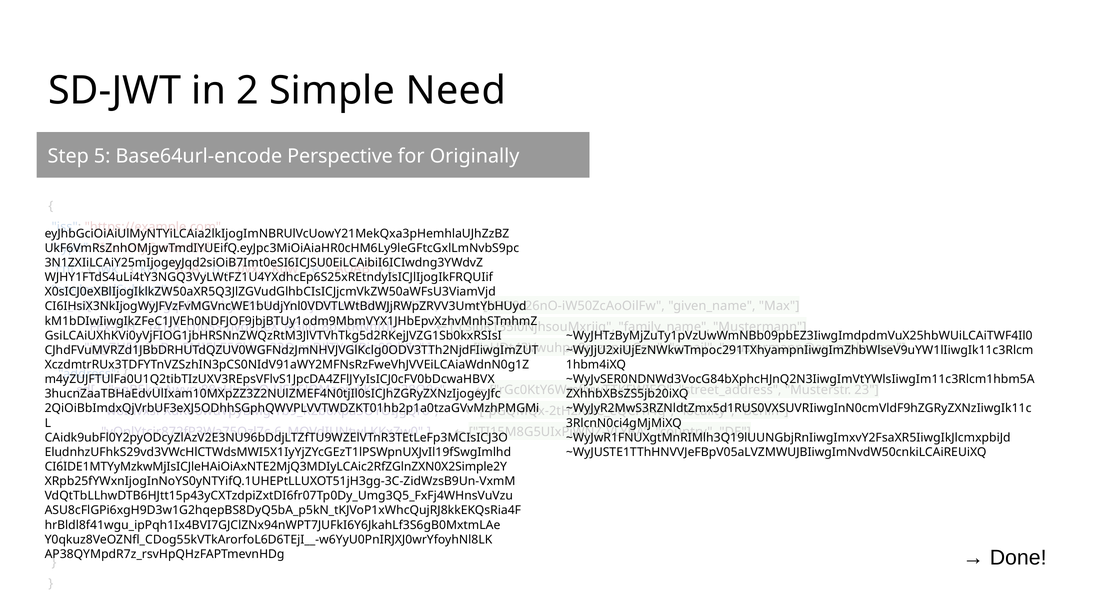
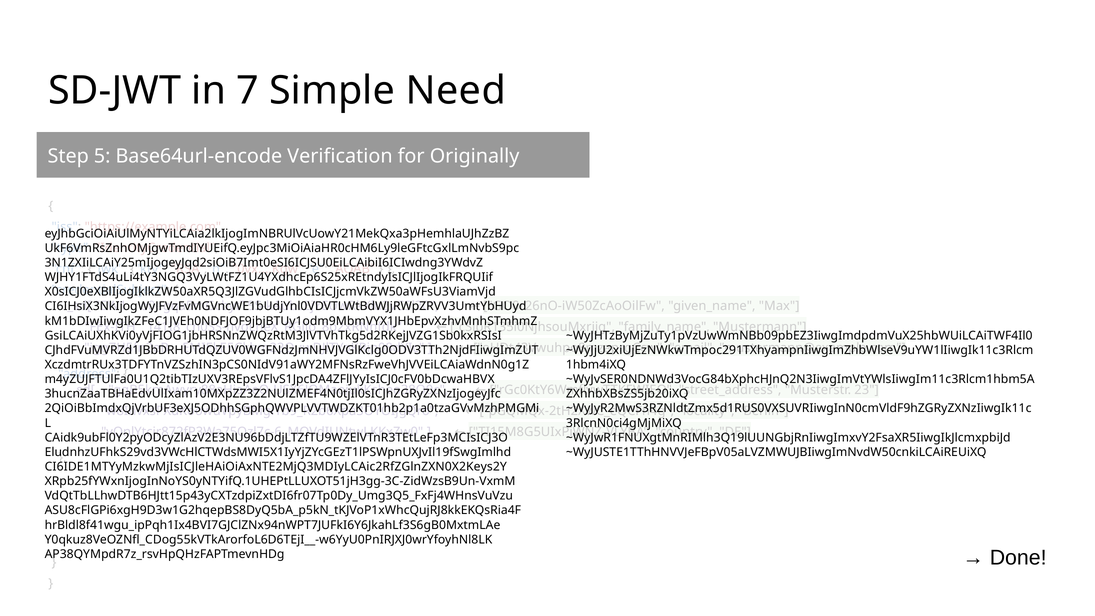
2: 2 -> 7 (248, 91)
Perspective: Perspective -> Verification (340, 156)
CI6IDE1MTYyMzkwMjIsICJleHAiOiAxNTE2MjQ3MDIyLCAic2RfZGlnZXN0X2Simple2Y: CI6IDE1MTYyMzkwMjIsICJleHAiOiAxNTE2MjQ3MDIyLCAic2RfZGlnZXN0X2Simple2Y -> CI6IDE1MTYyMzkwMjIsICJleHAiOiAxNTE2MjQ3MDIyLCAic2RfZGlnZXN0X2Keys2Y (276, 467)
